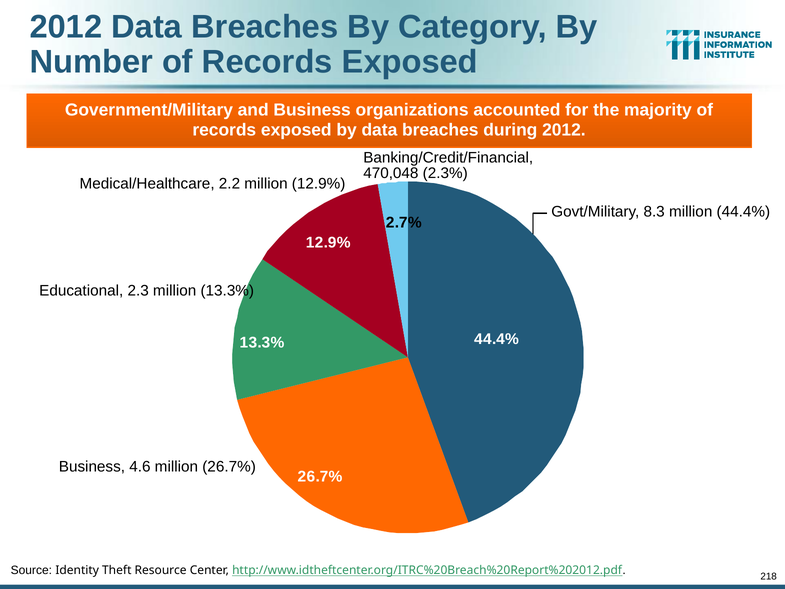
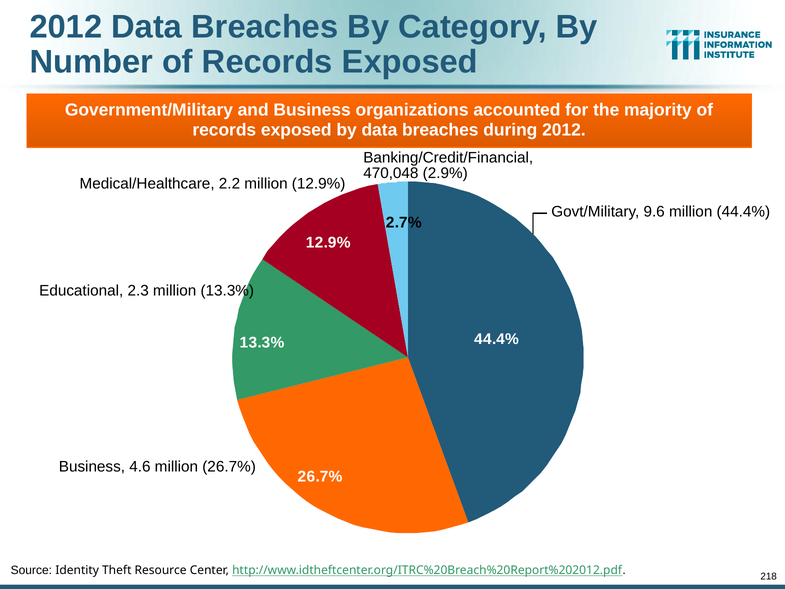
2.3%: 2.3% -> 2.9% (445, 173)
8.3: 8.3 -> 9.6 (654, 211)
